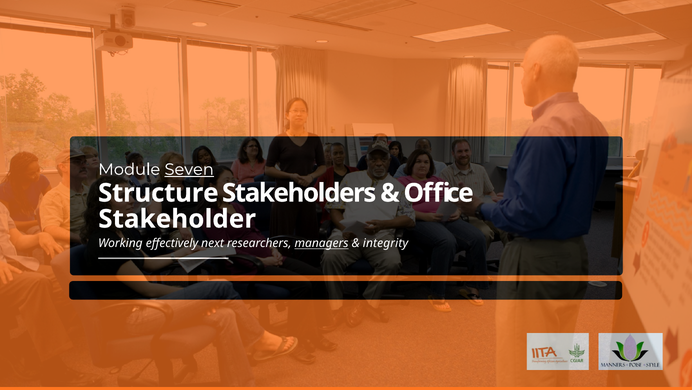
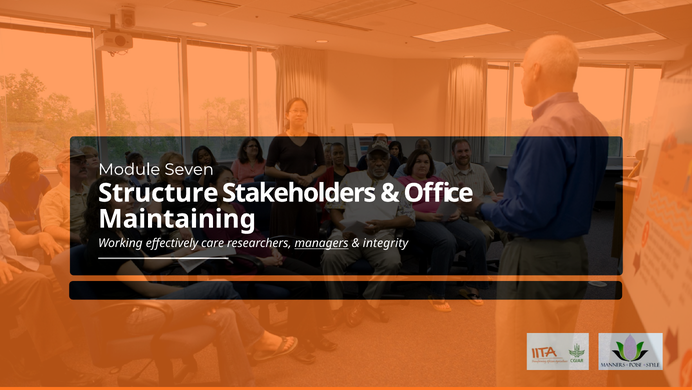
Seven underline: present -> none (189, 169)
Stakeholder: Stakeholder -> Maintaining (177, 219)
next: next -> care (213, 243)
